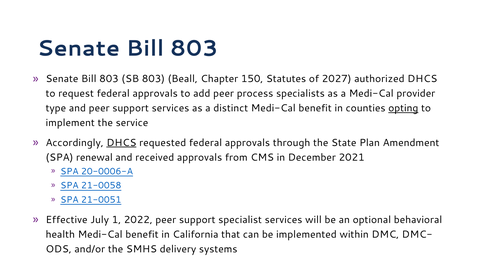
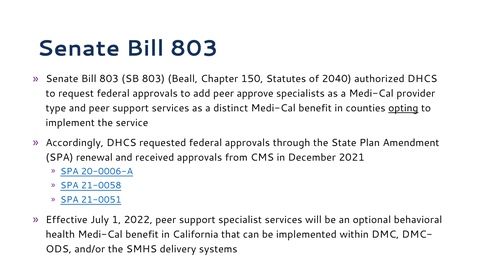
2027: 2027 -> 2040 (337, 79)
process: process -> approve (255, 94)
DHCS underline: present -> none (121, 143)
